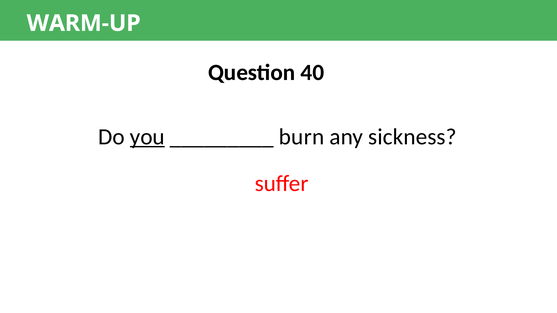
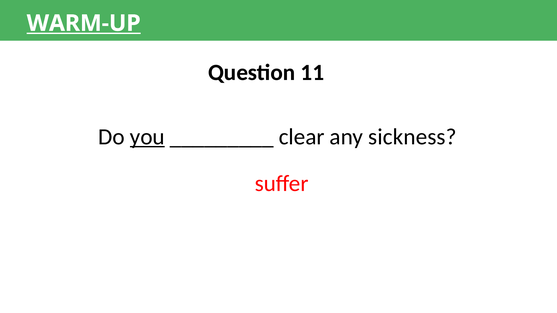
WARM-UP underline: none -> present (84, 23)
40: 40 -> 11 (312, 73)
burn: burn -> clear (302, 137)
